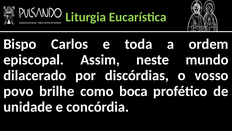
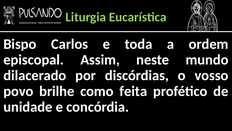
boca: boca -> feita (133, 91)
